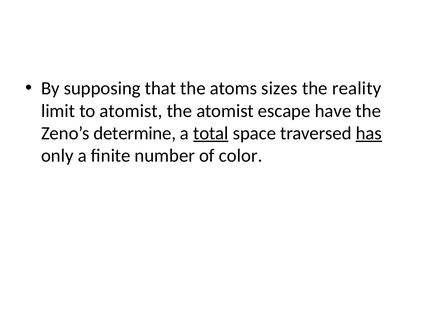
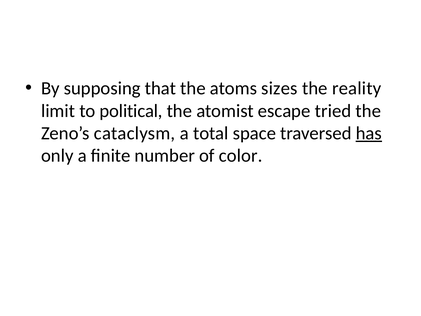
to atomist: atomist -> political (131, 111)
have: have -> tried (333, 111)
determine: determine -> cataclysm (135, 133)
total underline: present -> none (211, 133)
